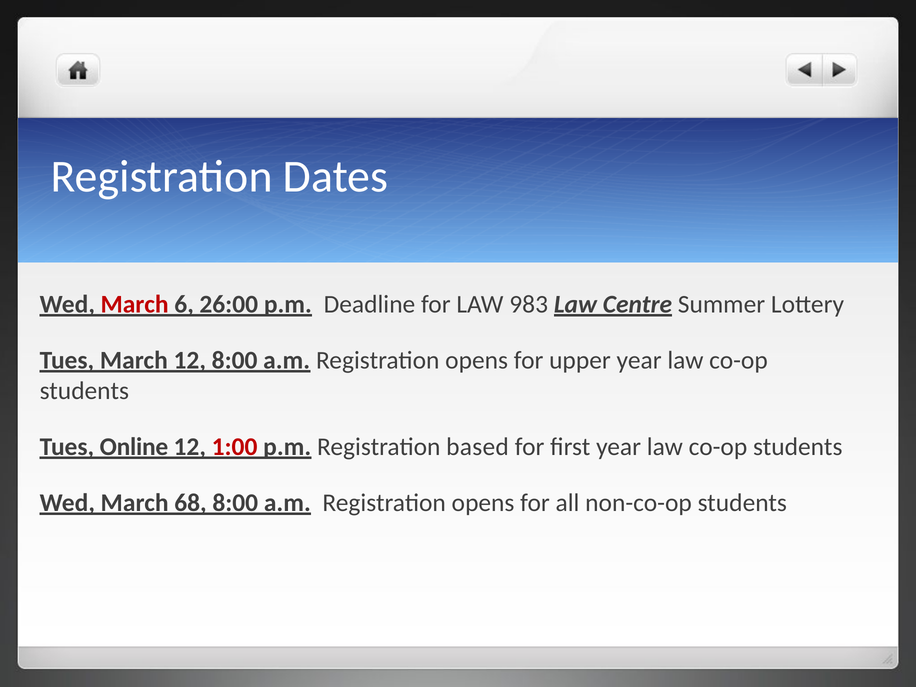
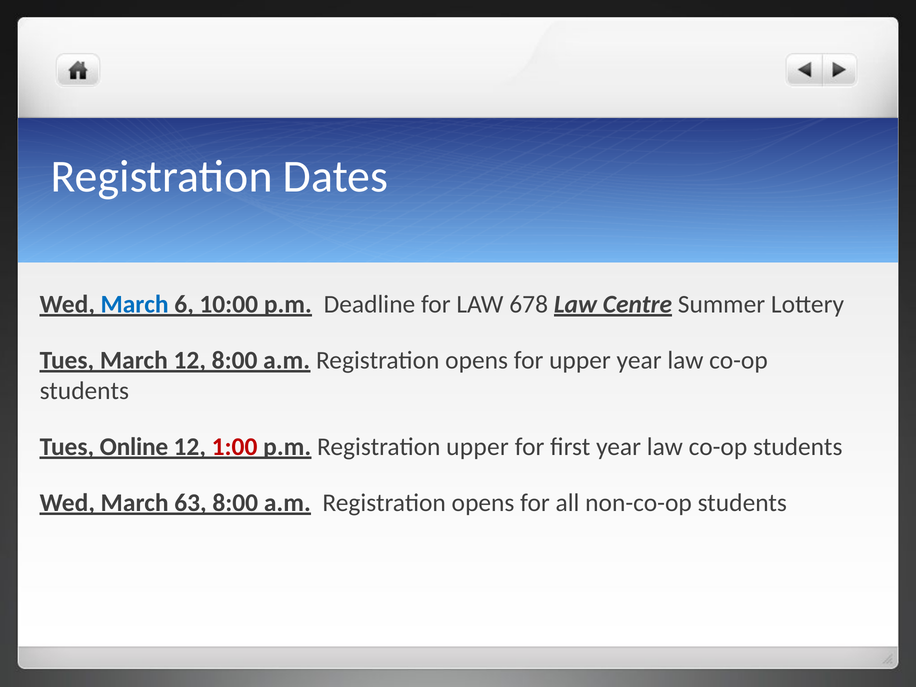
March colour: red -> blue (135, 304)
26:00: 26:00 -> 10:00 (229, 304)
983: 983 -> 678 (529, 304)
Registration based: based -> upper (478, 447)
68: 68 -> 63 (190, 503)
